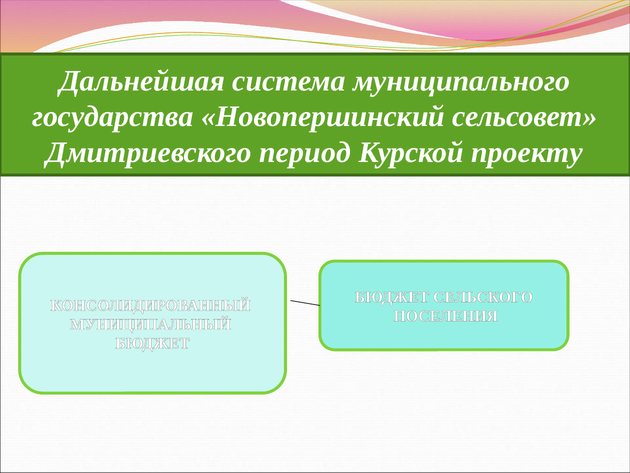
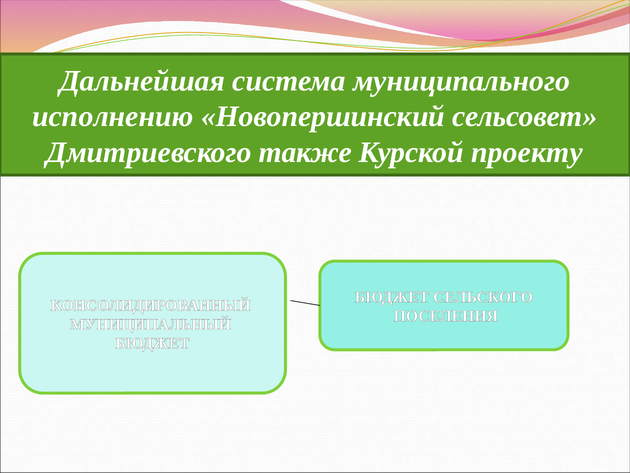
государства: государства -> исполнению (113, 117)
период: период -> также (305, 152)
